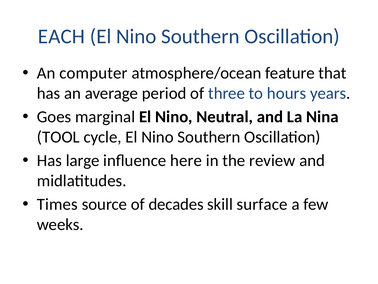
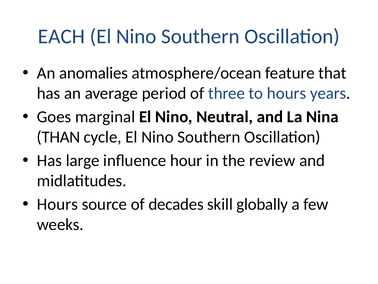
computer: computer -> anomalies (94, 73)
TOOL: TOOL -> THAN (58, 137)
here: here -> hour (186, 160)
Times: Times -> Hours (57, 204)
surface: surface -> globally (262, 204)
